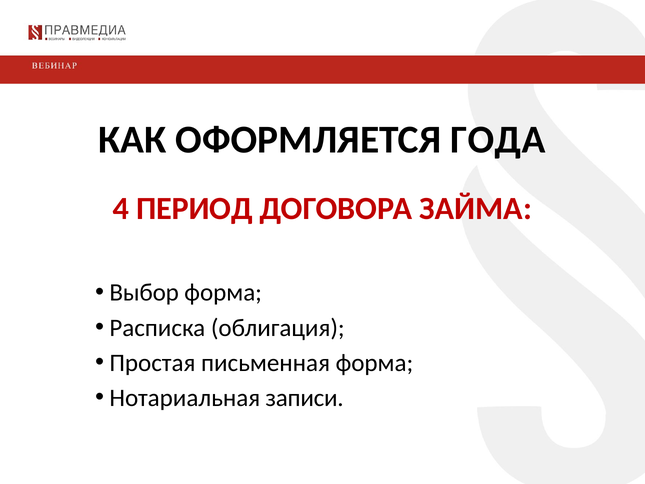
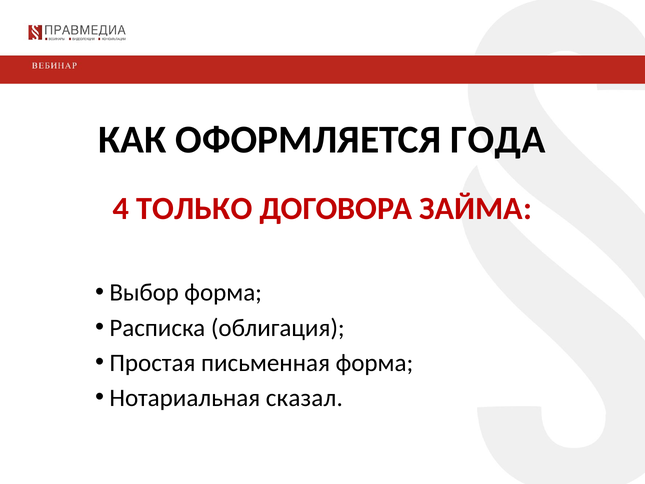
ПЕРИОД: ПЕРИОД -> ТОЛЬКО (194, 208)
записи: записи -> сказал (304, 398)
